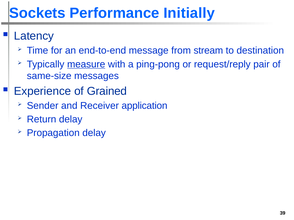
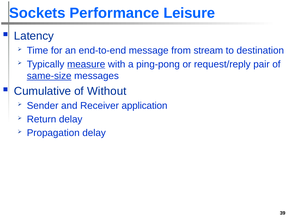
Initially: Initially -> Leisure (189, 13)
same-size underline: none -> present (49, 76)
Experience: Experience -> Cumulative (43, 91)
Grained: Grained -> Without (107, 91)
